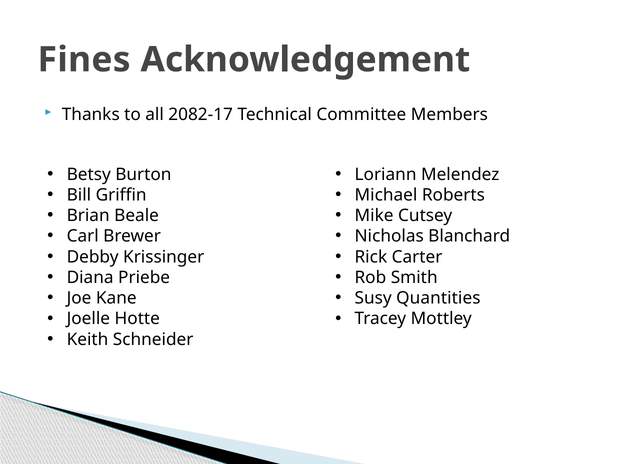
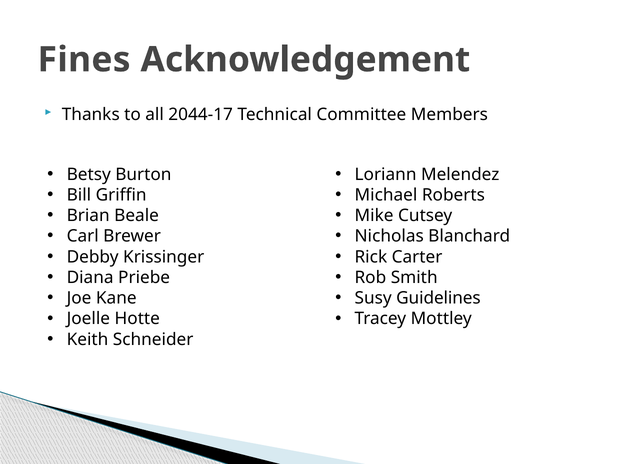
2082-17: 2082-17 -> 2044-17 (201, 115)
Quantities: Quantities -> Guidelines (438, 298)
